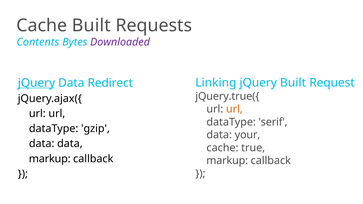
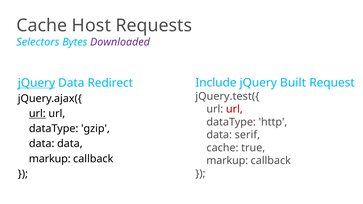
Cache Built: Built -> Host (91, 26)
Contents: Contents -> Selectors (38, 42)
Linking: Linking -> Include (216, 83)
jQuery.true({: jQuery.true({ -> jQuery.test({ (227, 96)
url colour: orange -> red (234, 109)
url underline: none -> present (37, 114)
serif: serif -> http (273, 122)
your: your -> serif (247, 135)
